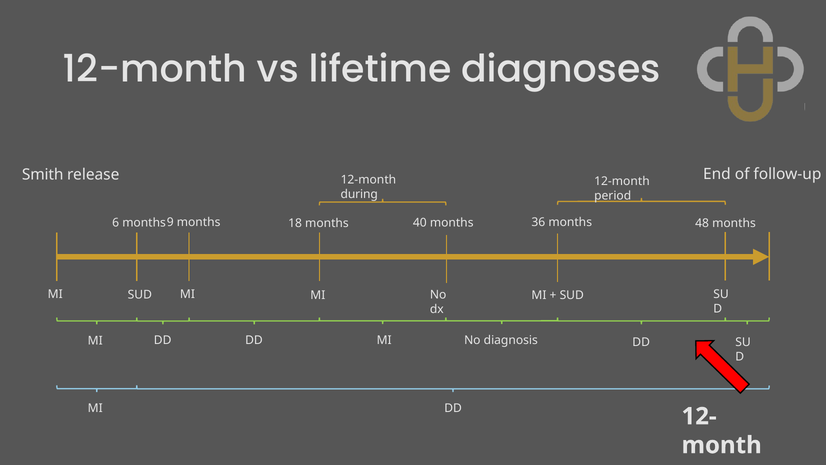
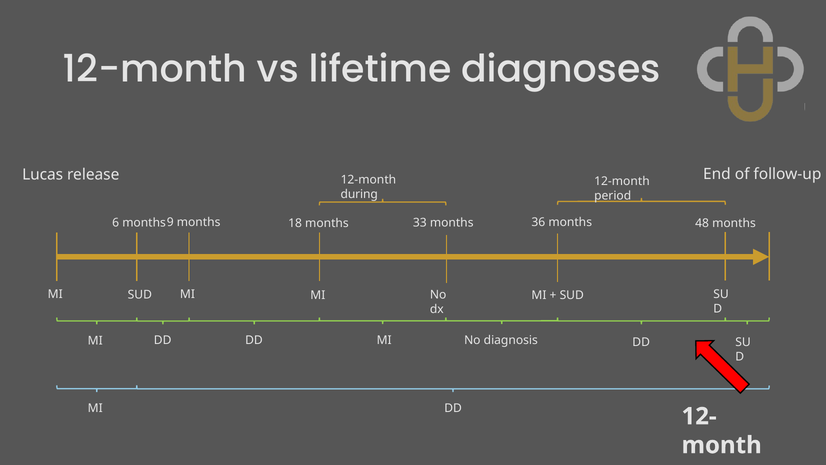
Smith: Smith -> Lucas (43, 174)
40: 40 -> 33 (420, 223)
